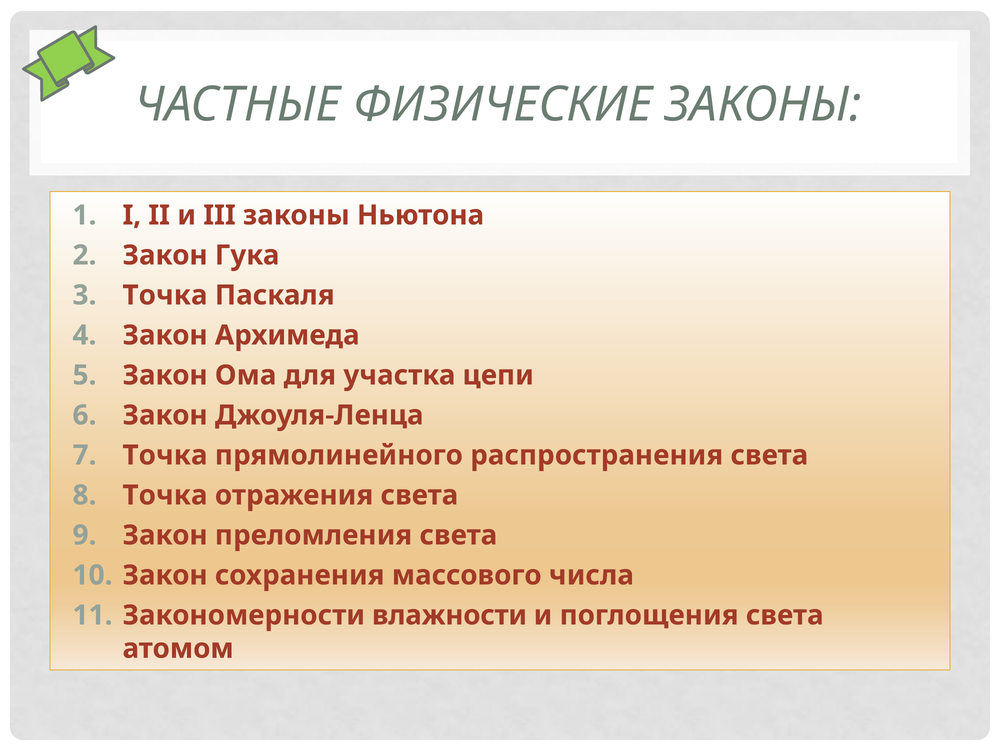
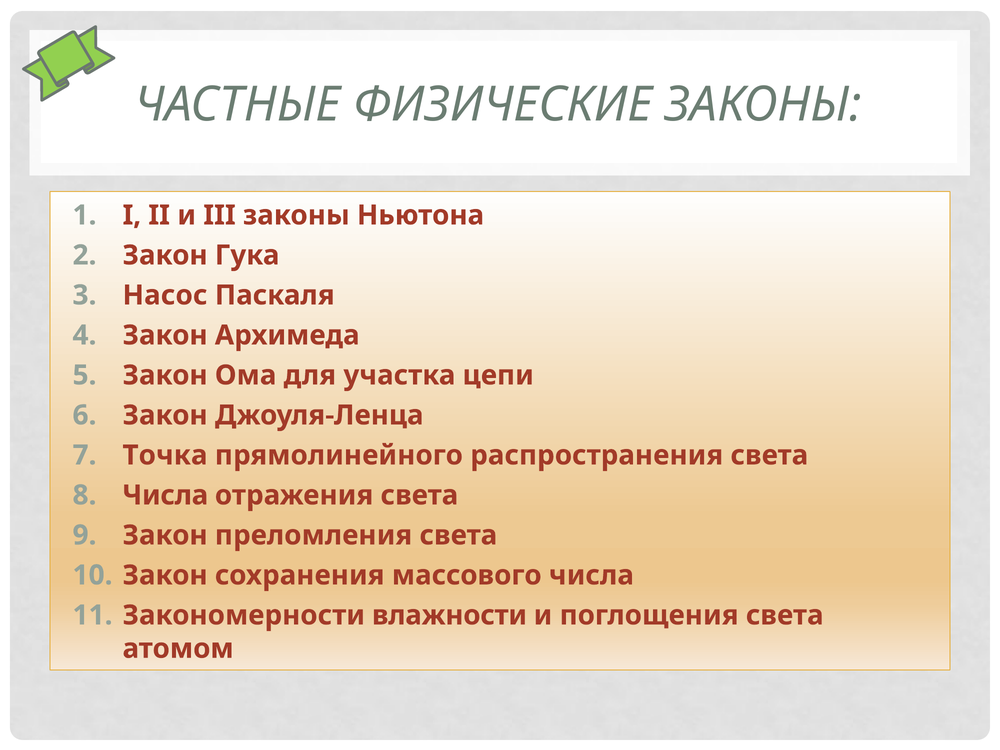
Точка: Точка -> Насос (165, 295)
Точка: Точка -> Числа (165, 495)
